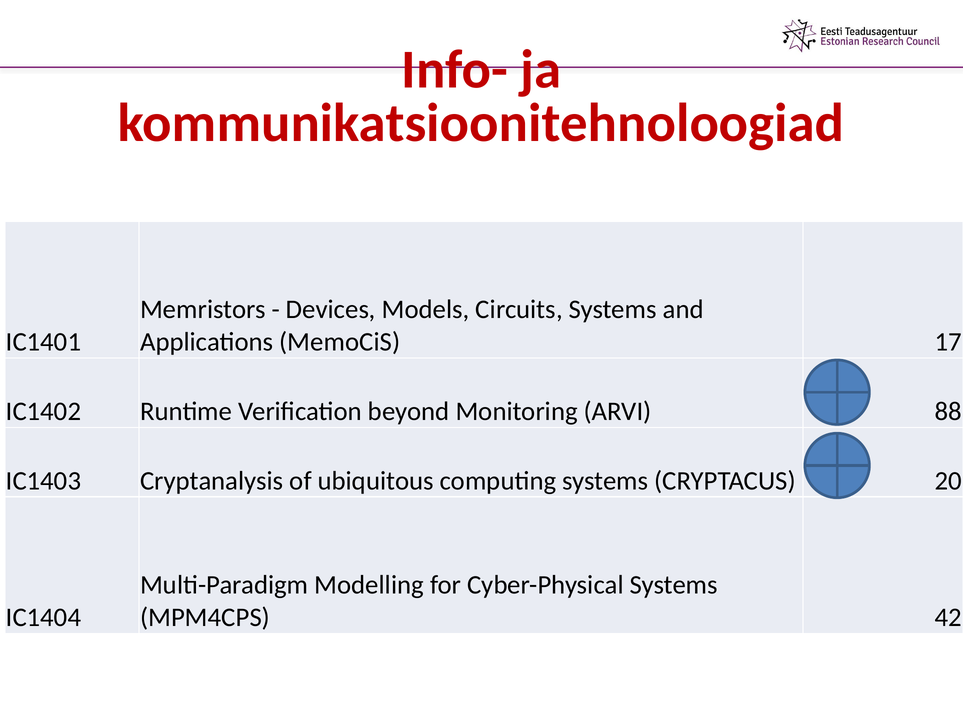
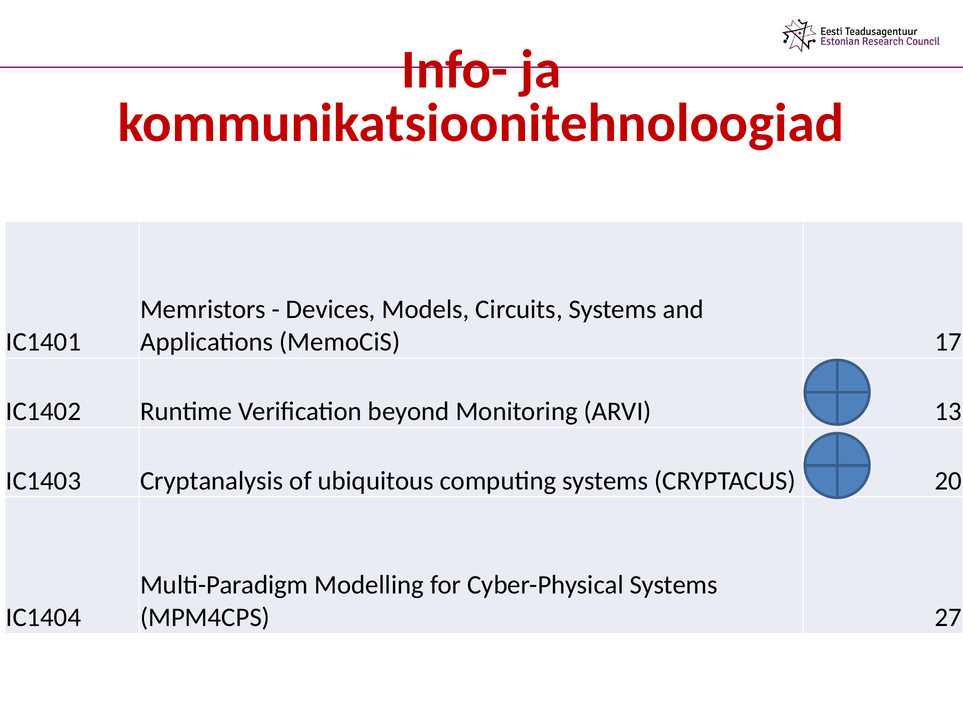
88: 88 -> 13 (948, 411)
42: 42 -> 27 (948, 618)
